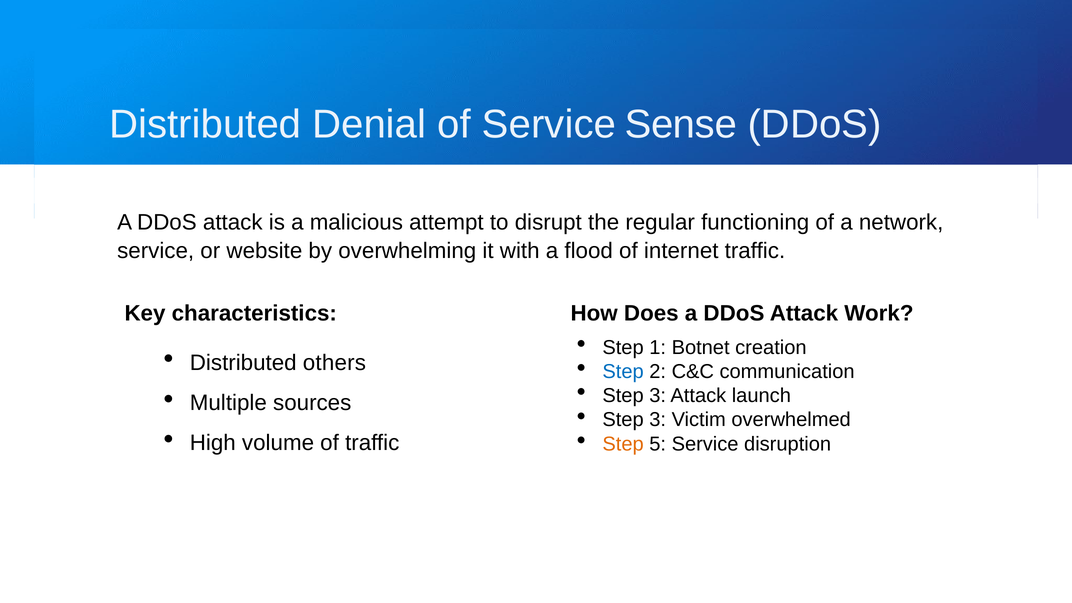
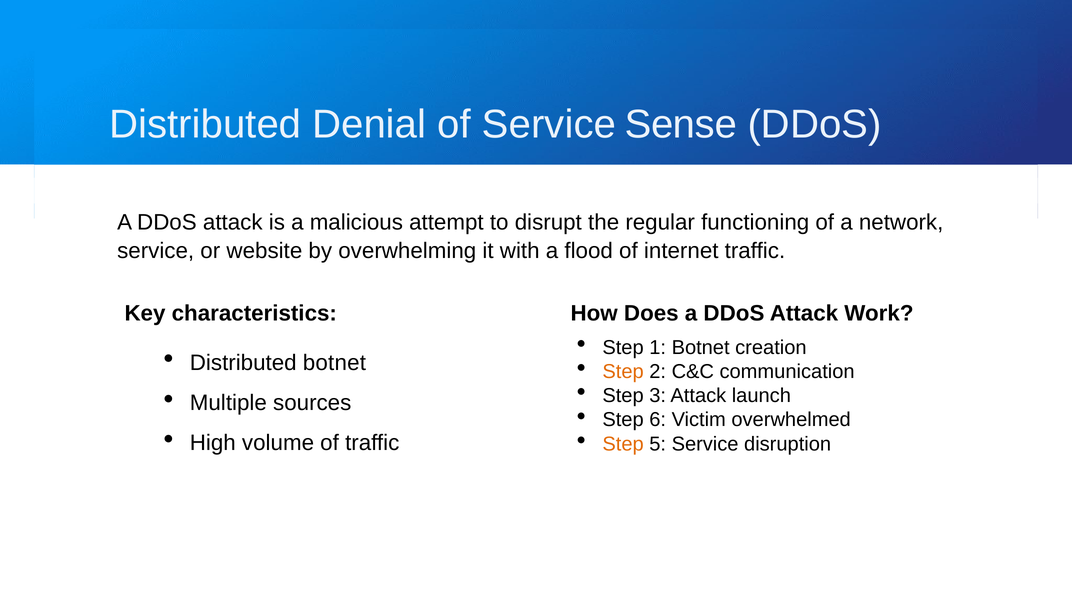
Distributed others: others -> botnet (334, 363)
Step colour: blue -> orange (623, 372)
3: 3 -> 6 (658, 420)
